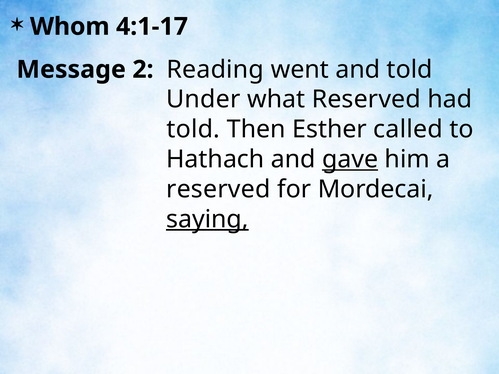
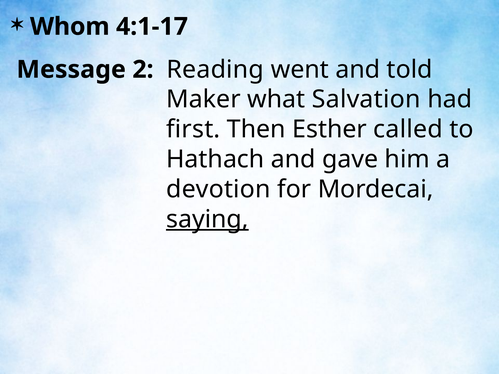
Under: Under -> Maker (203, 100)
what Reserved: Reserved -> Salvation (366, 100)
told: told -> first (193, 129)
gave underline: present -> none (350, 159)
reserved: reserved -> devotion (218, 189)
